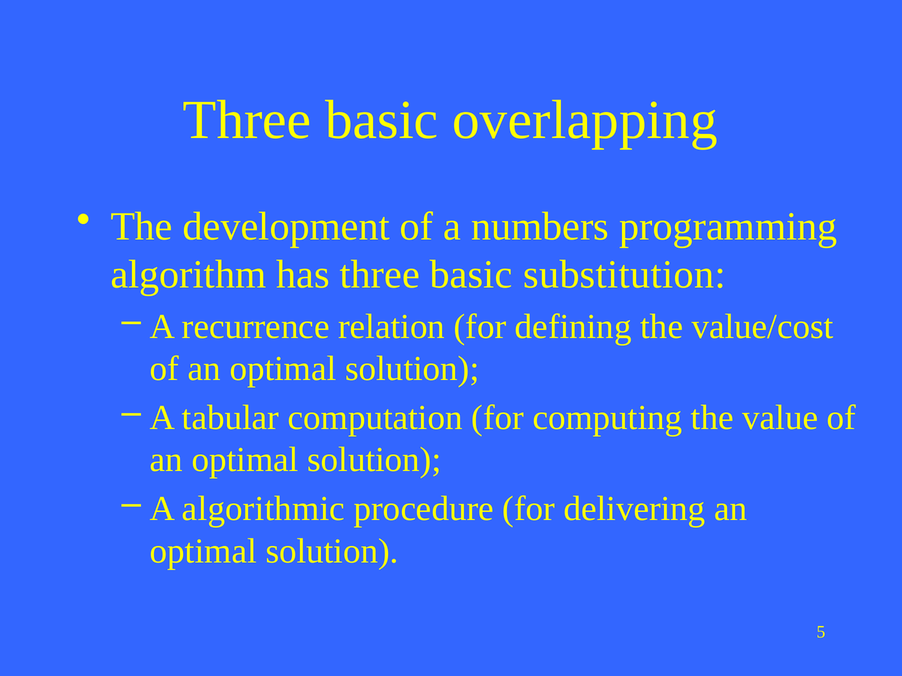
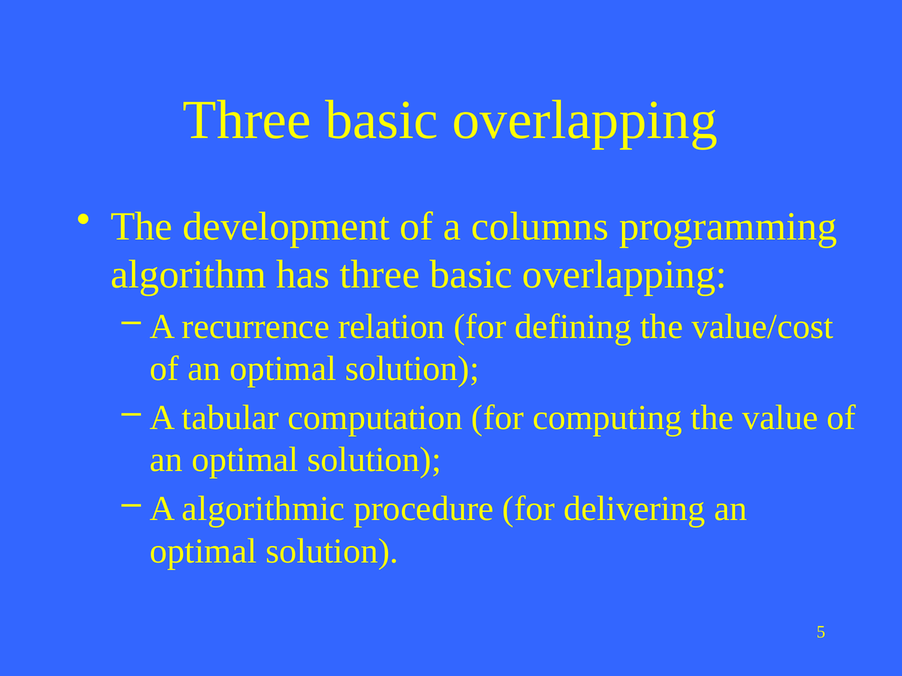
numbers: numbers -> columns (540, 227)
has three basic substitution: substitution -> overlapping (625, 275)
